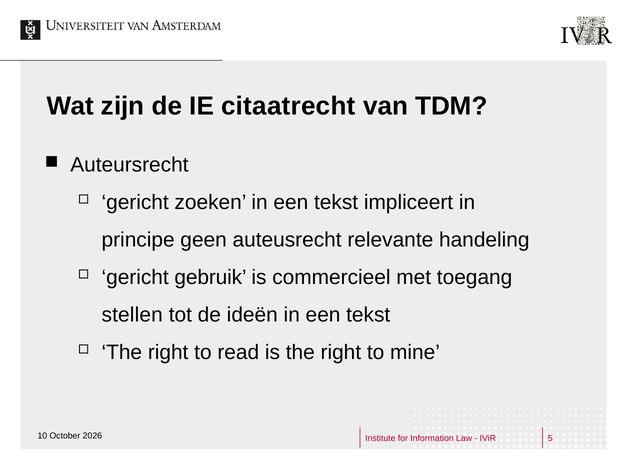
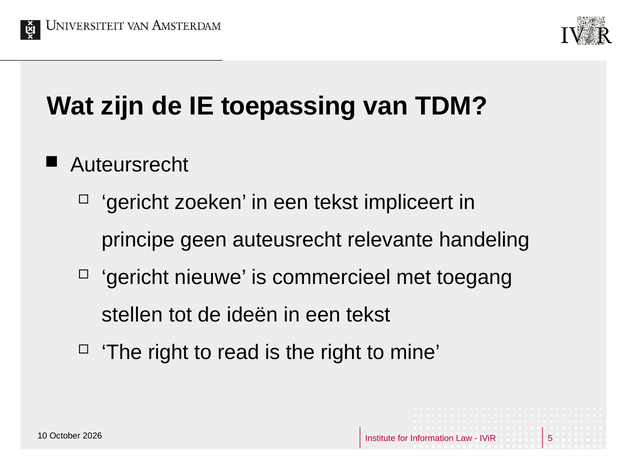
citaatrecht: citaatrecht -> toepassing (289, 106)
gebruik: gebruik -> nieuwe (210, 278)
